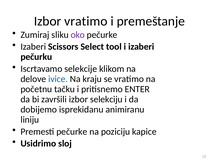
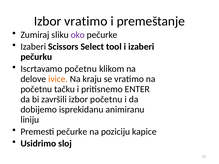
Iscrtavamo selekcije: selekcije -> početnu (81, 69)
ivice colour: blue -> orange (58, 79)
izbor selekciju: selekciju -> početnu (106, 99)
